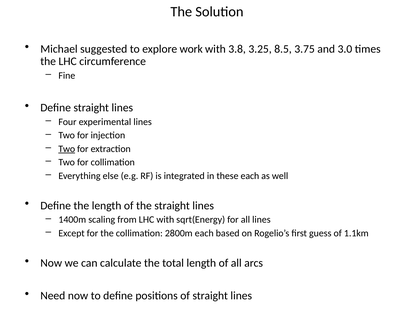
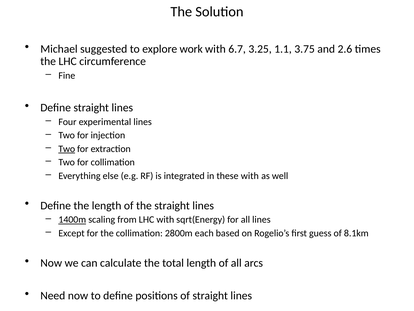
3.8: 3.8 -> 6.7 (237, 49)
8.5: 8.5 -> 1.1 (283, 49)
3.0: 3.0 -> 2.6 (345, 49)
these each: each -> with (250, 176)
1400m underline: none -> present (72, 219)
1.1km: 1.1km -> 8.1km (356, 233)
